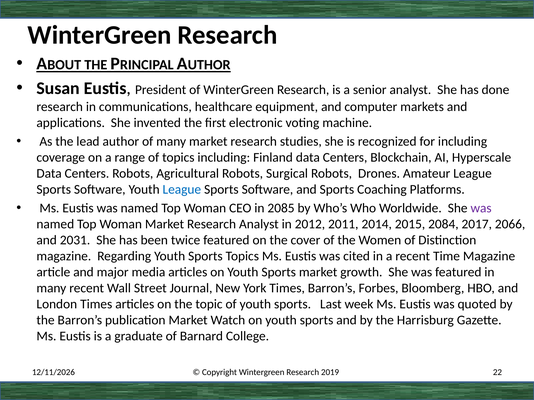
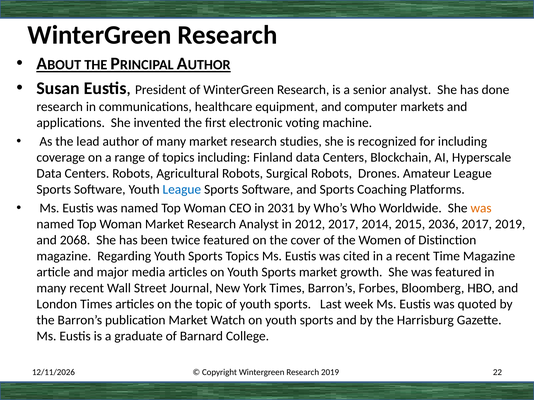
2085: 2085 -> 2031 (281, 208)
was colour: purple -> orange (481, 208)
2012 2011: 2011 -> 2017 (343, 224)
2084: 2084 -> 2036 (443, 224)
2017 2066: 2066 -> 2019 (510, 224)
2031: 2031 -> 2068 (75, 240)
